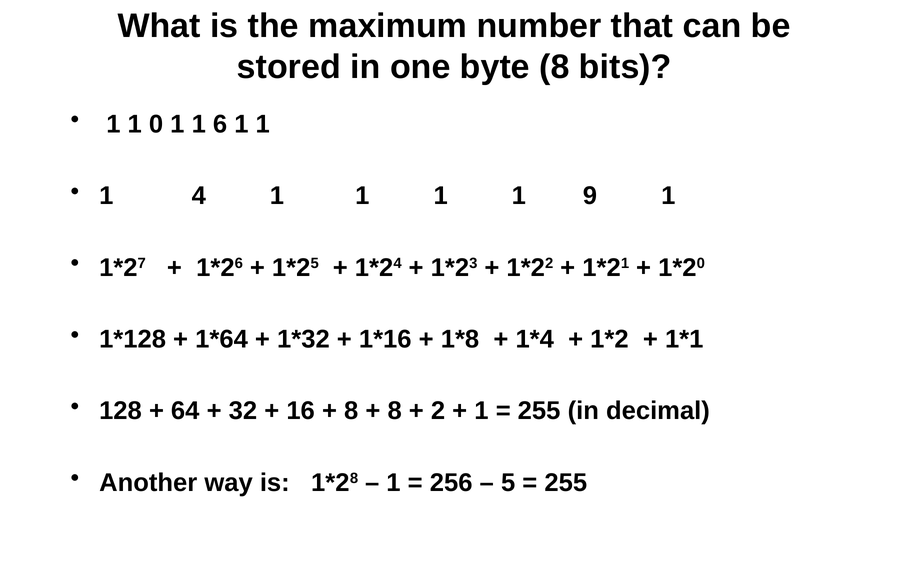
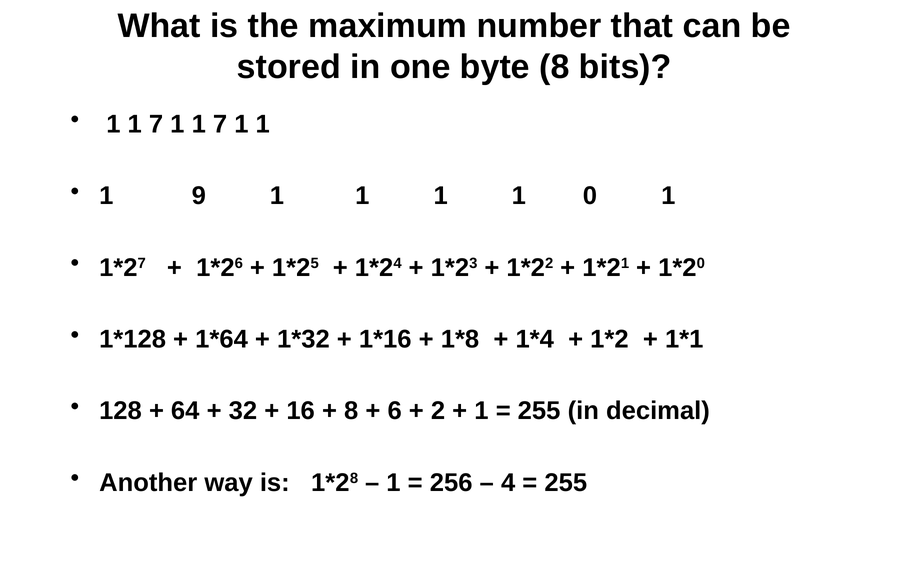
0: 0 -> 7 (156, 124)
6: 6 -> 7 (220, 124)
4: 4 -> 9 (199, 196)
9: 9 -> 0 (590, 196)
8: 8 -> 6 (395, 411)
5: 5 -> 4 (508, 482)
